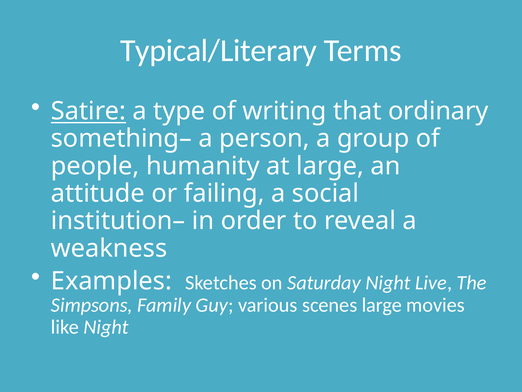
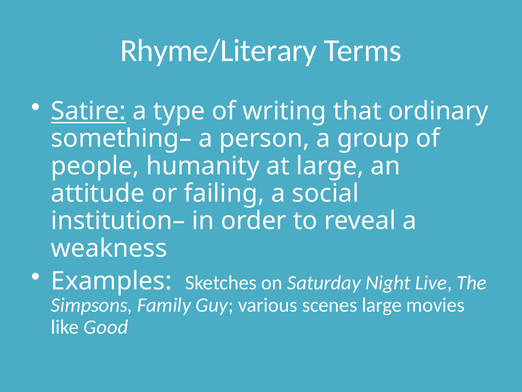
Typical/Literary: Typical/Literary -> Rhyme/Literary (219, 51)
like Night: Night -> Good (106, 327)
